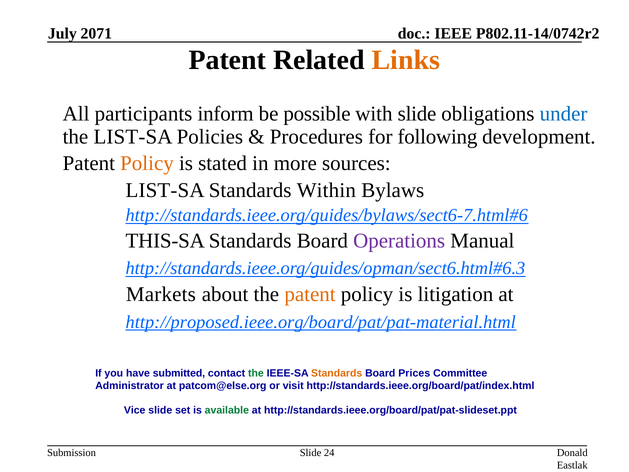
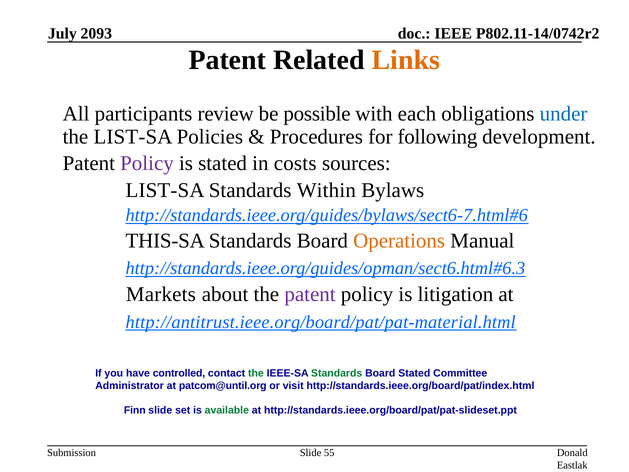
2071: 2071 -> 2093 (96, 34)
inform: inform -> review (226, 114)
with slide: slide -> each (417, 114)
Policy colour: orange -> purple (147, 163)
more: more -> costs (295, 163)
Operations colour: purple -> orange (399, 241)
patent colour: orange -> purple (310, 294)
http://proposed.ieee.org/board/pat/pat-material.html: http://proposed.ieee.org/board/pat/pat-material.html -> http://antitrust.ieee.org/board/pat/pat-material.html (321, 322)
submitted: submitted -> controlled (179, 373)
Standards colour: orange -> green (337, 373)
Board Prices: Prices -> Stated (414, 373)
patcom@else.org: patcom@else.org -> patcom@until.org (223, 385)
Vice: Vice -> Finn (135, 410)
24: 24 -> 55 (329, 452)
